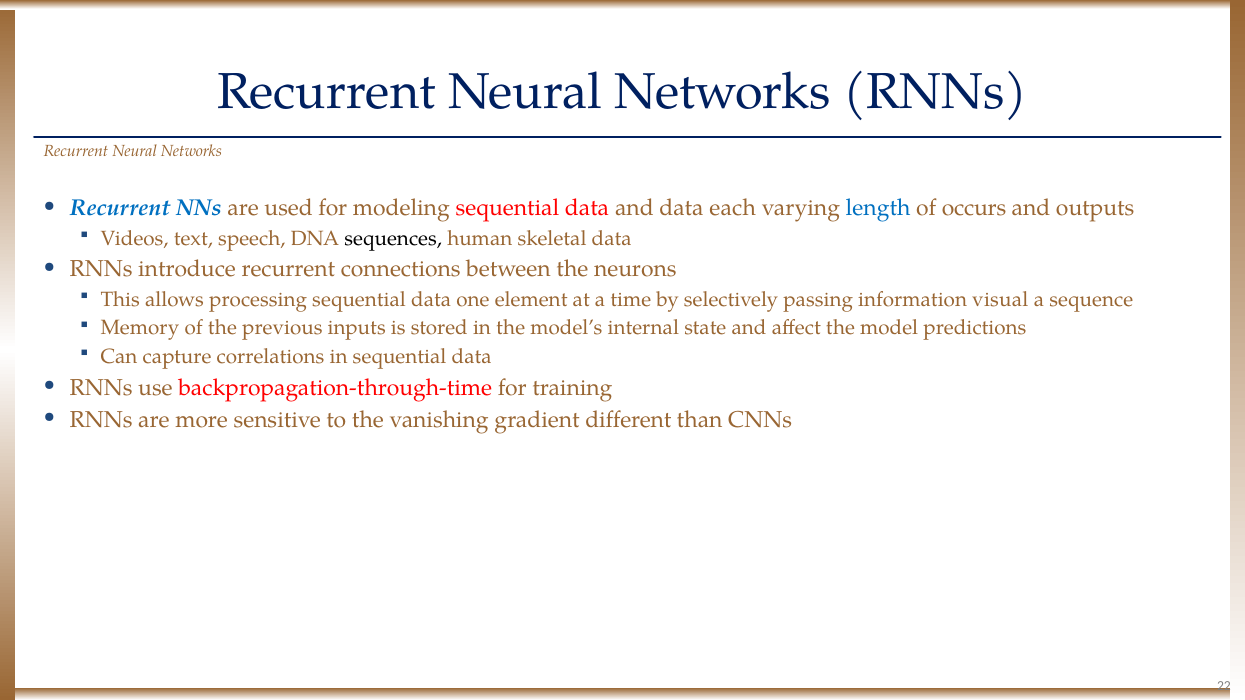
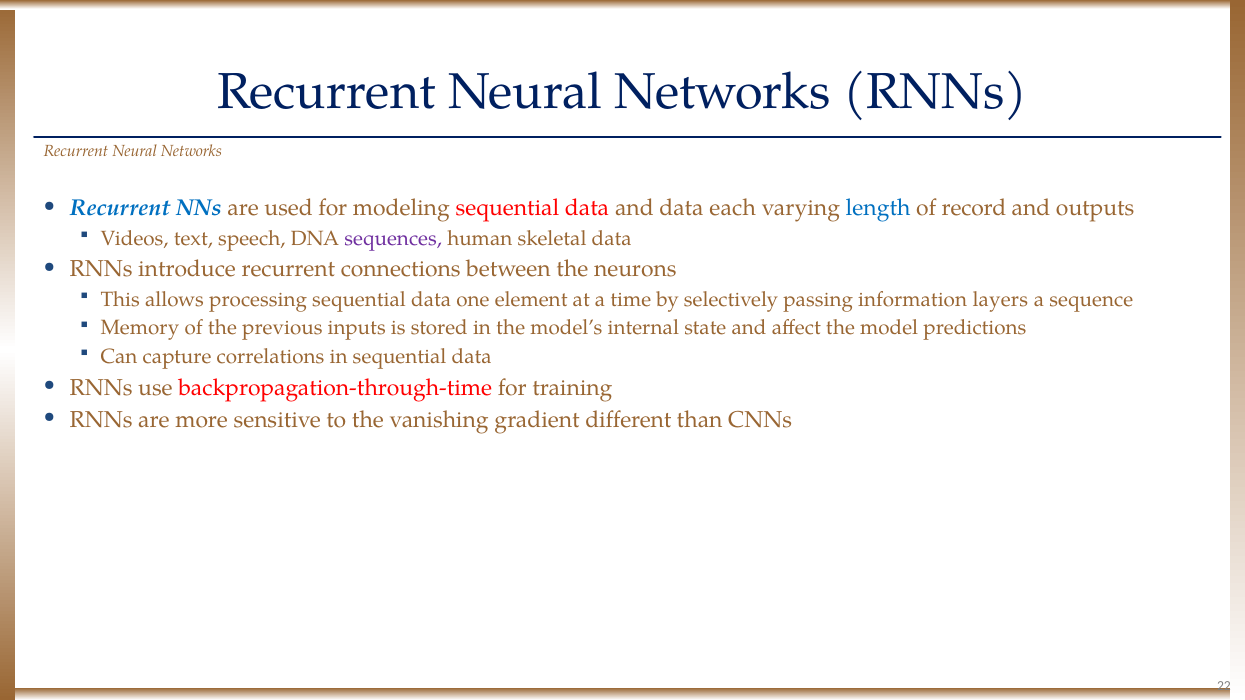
occurs: occurs -> record (974, 208)
sequences colour: black -> purple (393, 239)
visual: visual -> layers (1000, 299)
